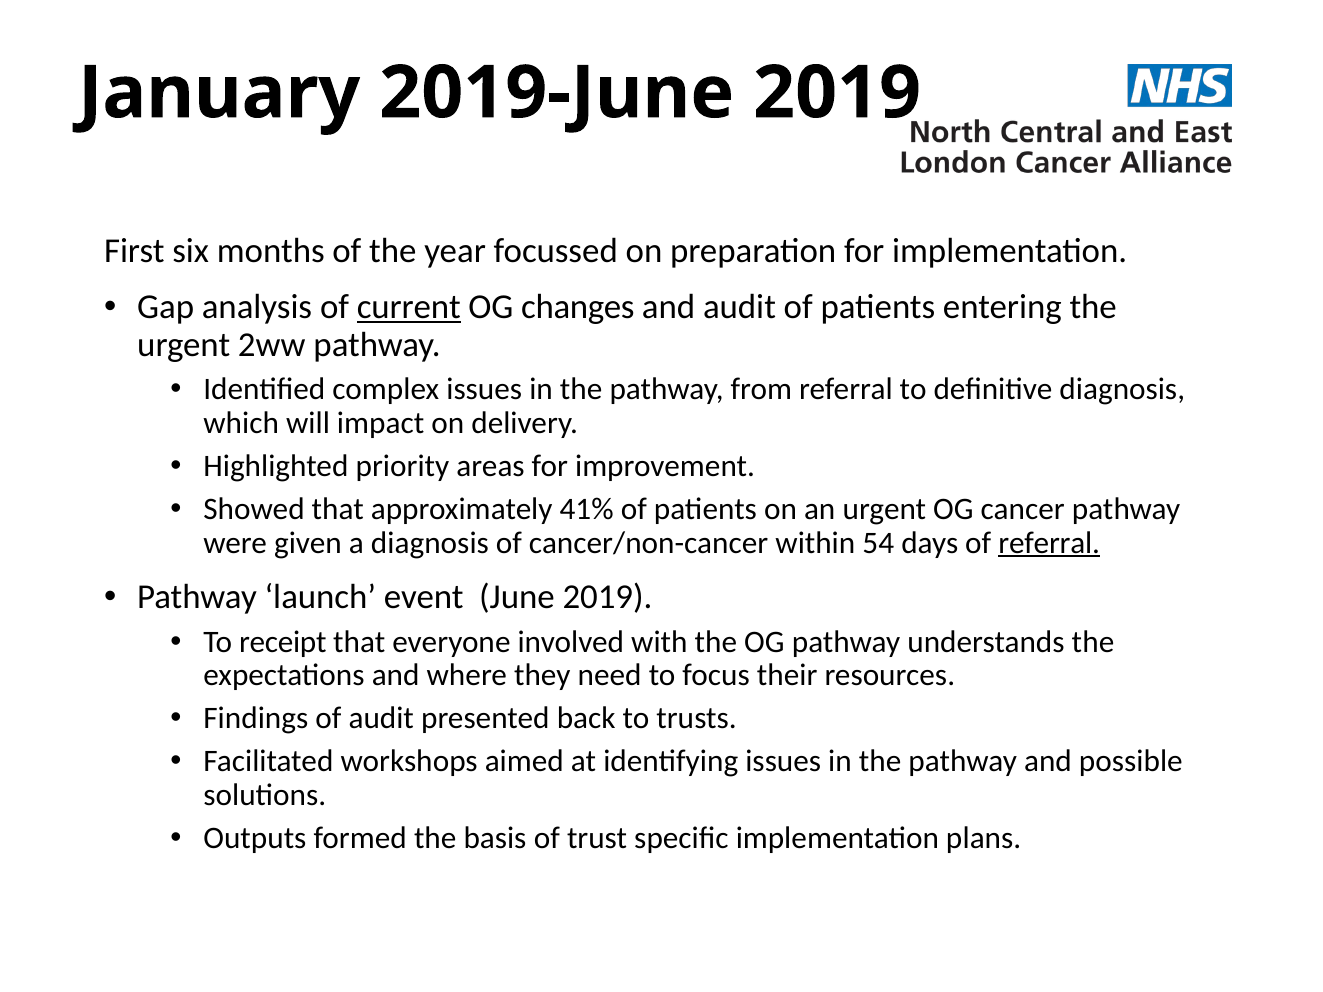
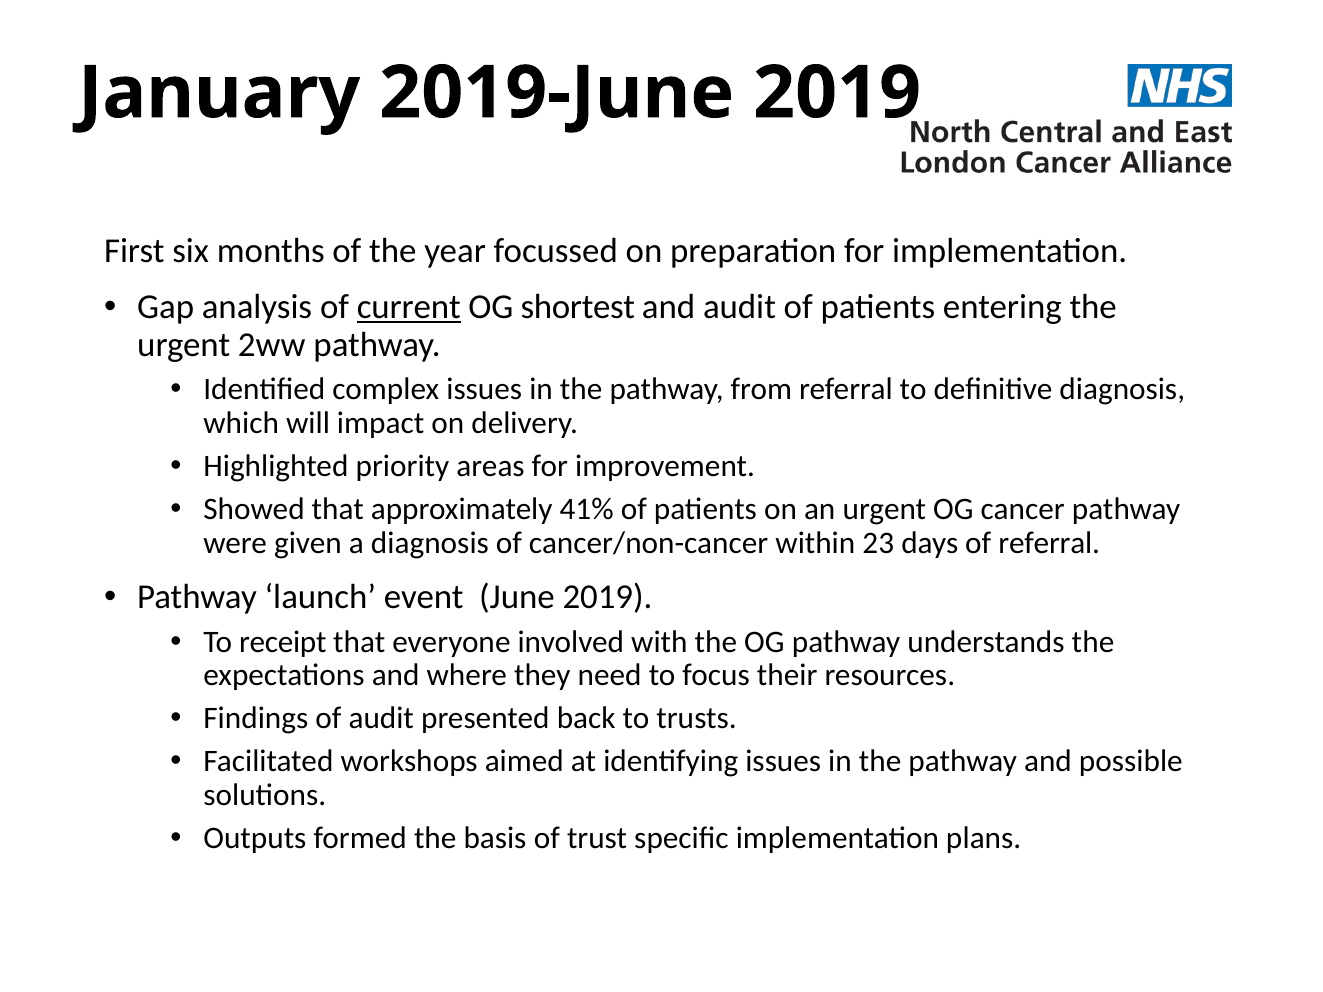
changes: changes -> shortest (578, 307)
54: 54 -> 23 (878, 543)
referral underline: present -> none (1049, 543)
